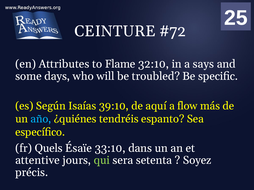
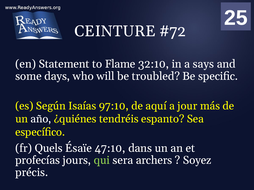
Attributes: Attributes -> Statement (64, 64)
39:10: 39:10 -> 97:10 (114, 106)
flow: flow -> jour (187, 106)
año colour: light blue -> white (41, 119)
33:10: 33:10 -> 47:10 (110, 149)
attentive: attentive -> profecías (38, 161)
setenta: setenta -> archers (154, 161)
